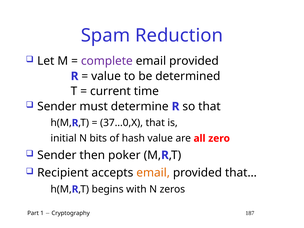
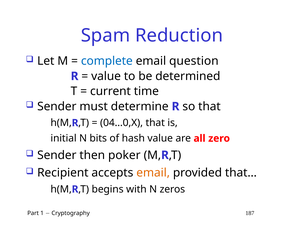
complete colour: purple -> blue (107, 61)
provided: provided -> question (194, 61)
37…0,X: 37…0,X -> 04…0,X (122, 123)
